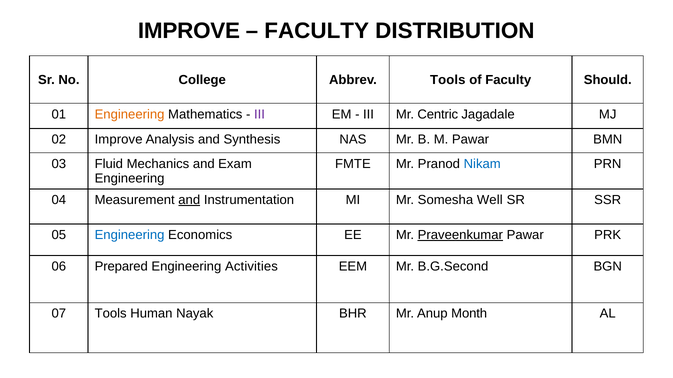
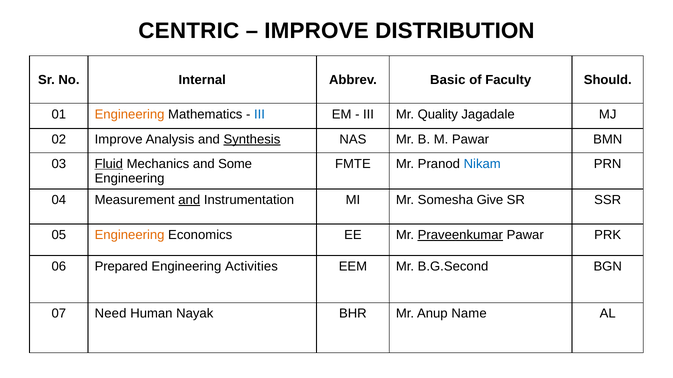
IMPROVE: IMPROVE -> CENTRIC (189, 31)
FACULTY: FACULTY -> IMPROVE (317, 31)
College: College -> Internal (202, 80)
Abbrev Tools: Tools -> Basic (448, 80)
III colour: purple -> blue (260, 114)
Centric: Centric -> Quality (438, 114)
Synthesis underline: none -> present (252, 140)
Fluid underline: none -> present (109, 164)
Exam: Exam -> Some (235, 164)
Well: Well -> Give (490, 200)
Engineering colour: blue -> orange (130, 235)
07 Tools: Tools -> Need (111, 314)
Month: Month -> Name (469, 314)
